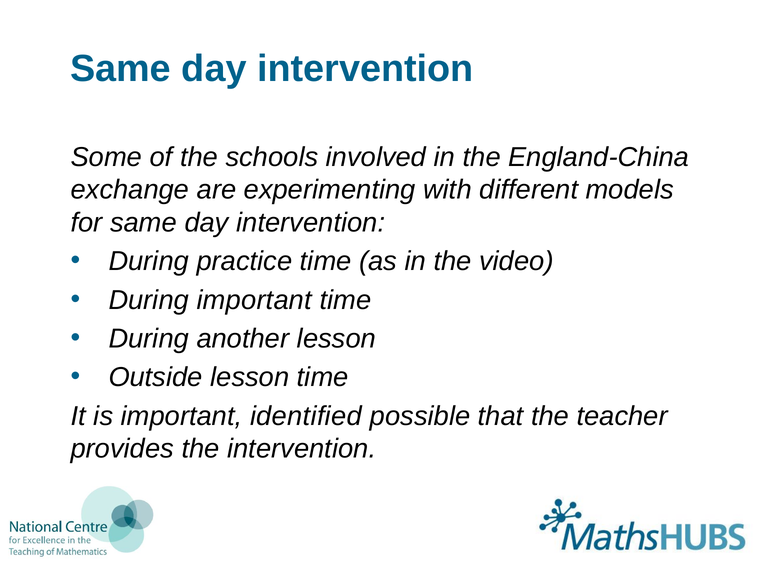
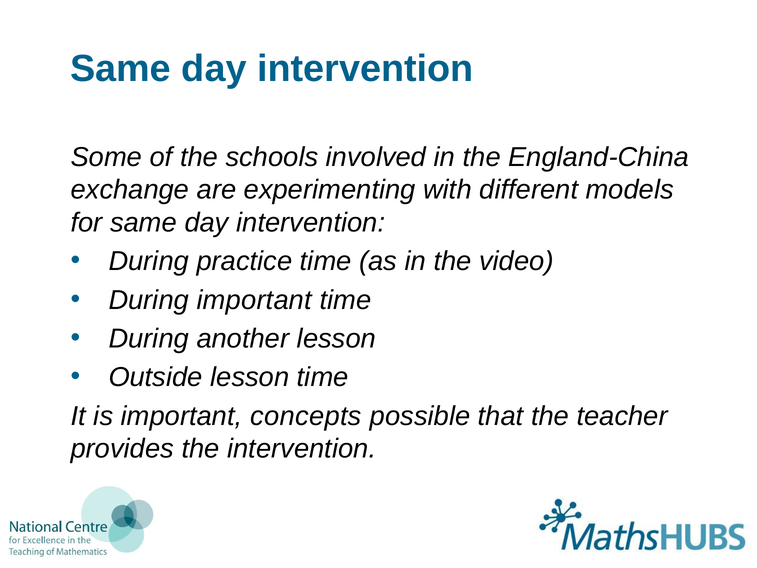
identified: identified -> concepts (306, 416)
